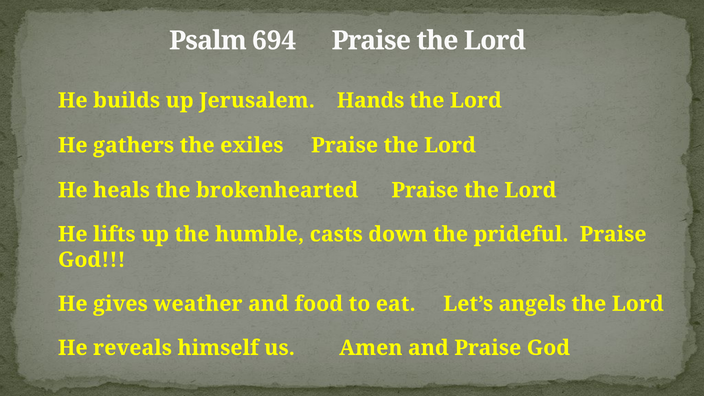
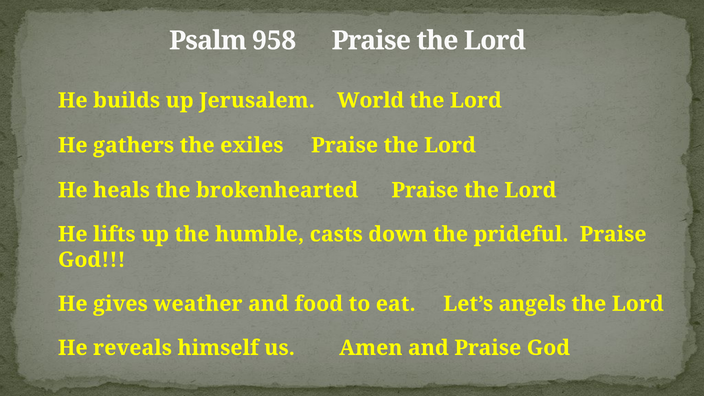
694: 694 -> 958 (274, 41)
Hands: Hands -> World (371, 100)
